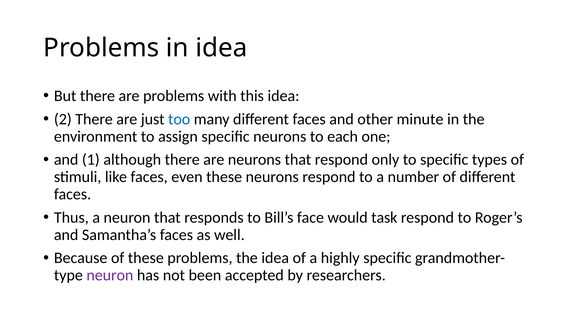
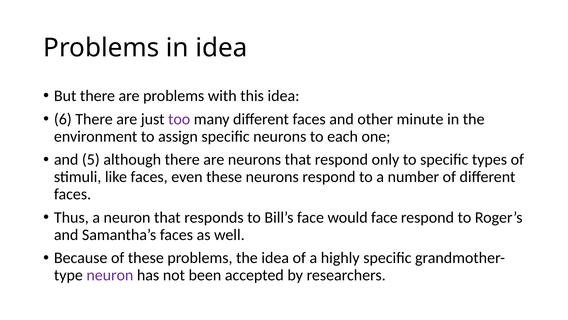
2: 2 -> 6 (63, 119)
too colour: blue -> purple (179, 119)
1: 1 -> 5 (91, 159)
would task: task -> face (384, 217)
